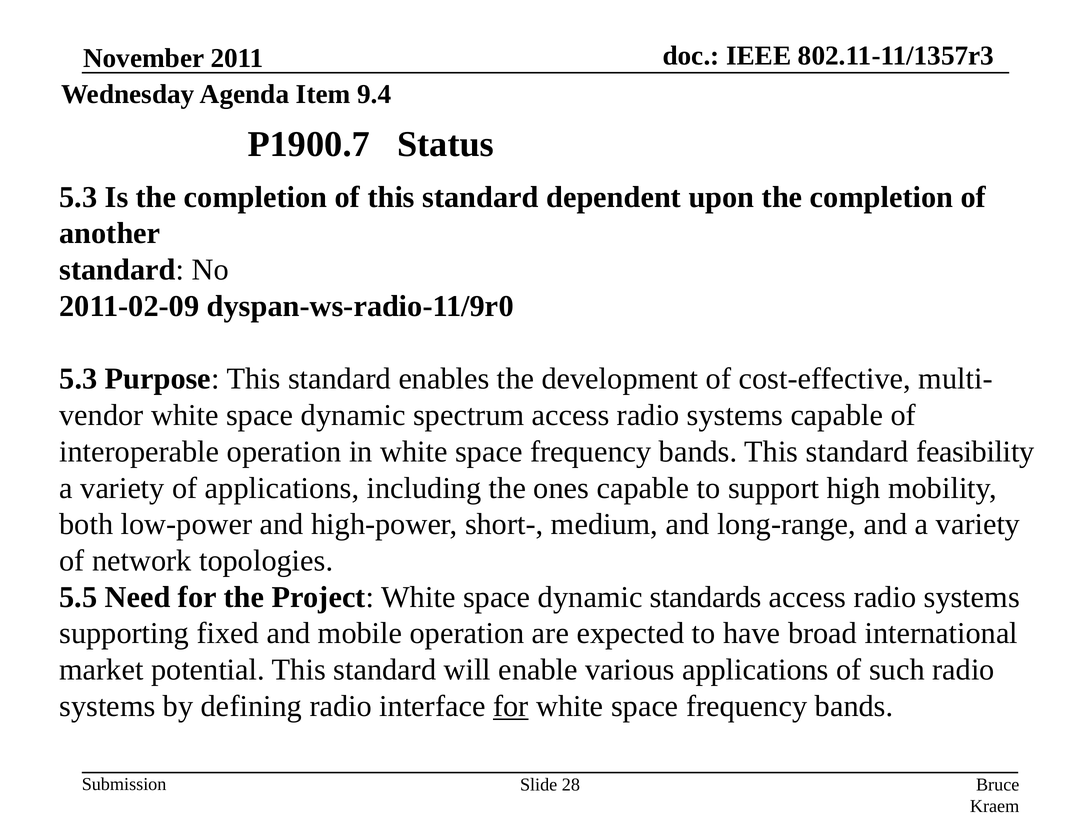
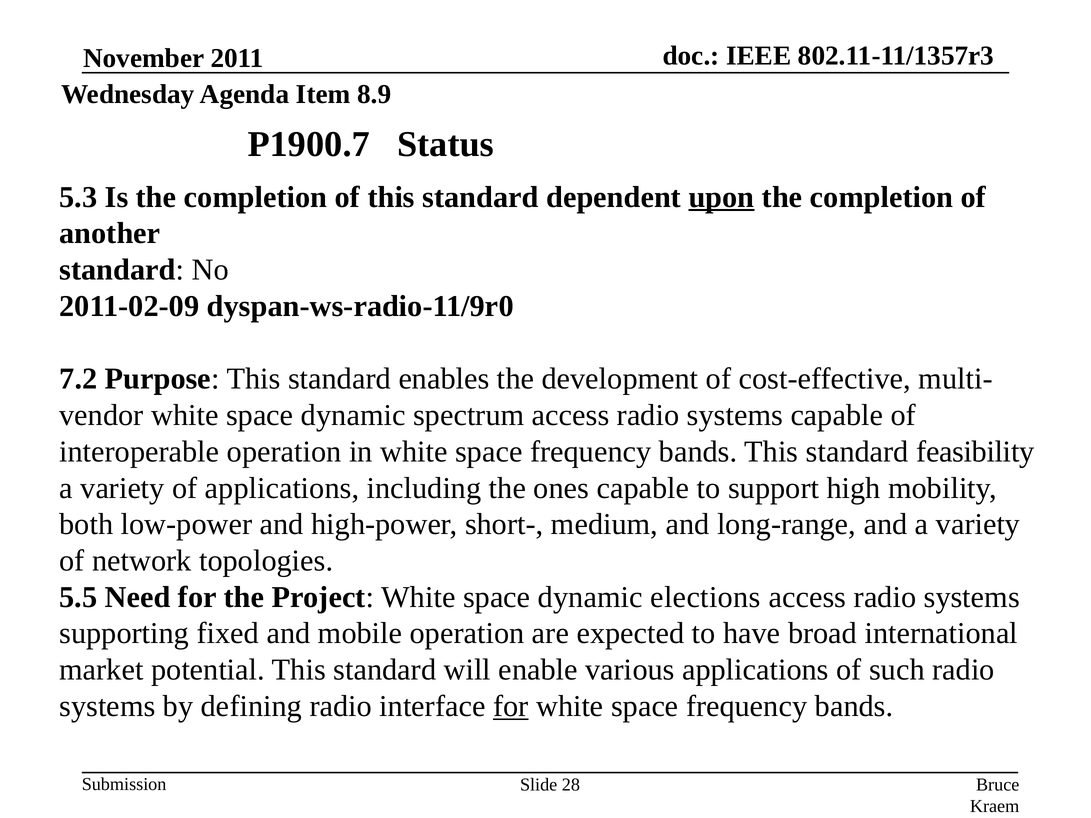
9.4: 9.4 -> 8.9 (374, 94)
upon underline: none -> present (721, 197)
5.3: 5.3 -> 7.2 (78, 379)
standards: standards -> elections (705, 597)
